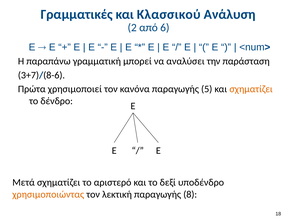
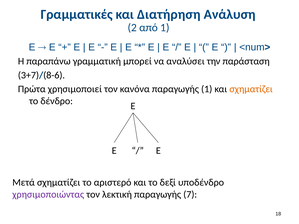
Κλασσικού: Κλασσικού -> Διατήρηση (169, 14)
από 6: 6 -> 1 (165, 28)
παραγωγής 5: 5 -> 1 (207, 89)
χρησιμοποιώντας colour: orange -> purple (48, 195)
8: 8 -> 7 (190, 195)
